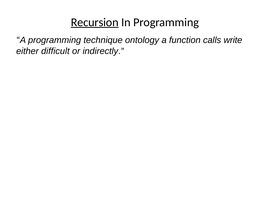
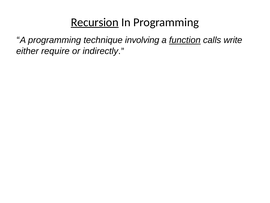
ontology: ontology -> involving (142, 40)
function underline: none -> present (185, 40)
difficult: difficult -> require (55, 51)
